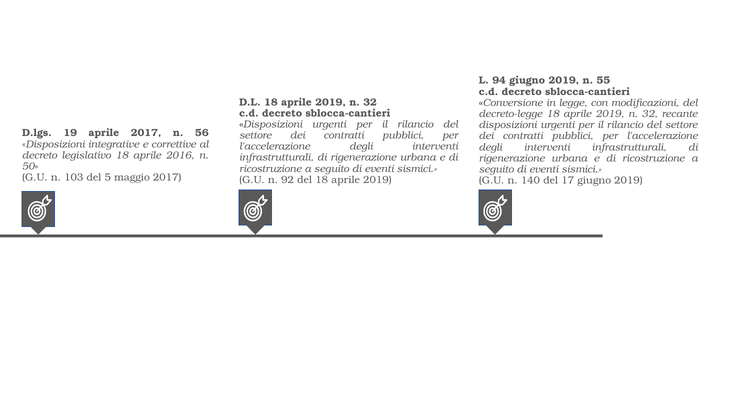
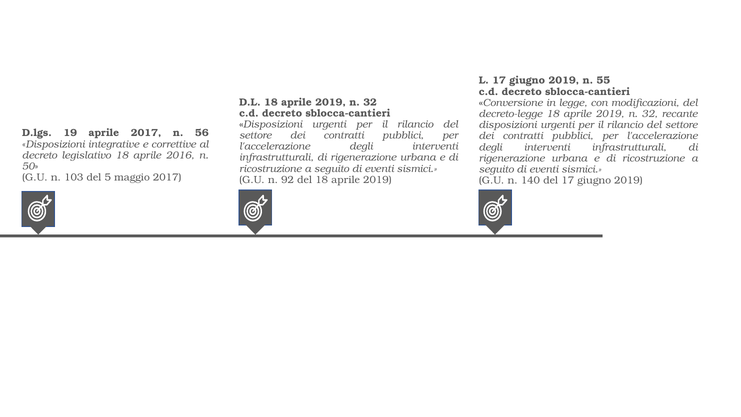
L 94: 94 -> 17 (499, 81)
